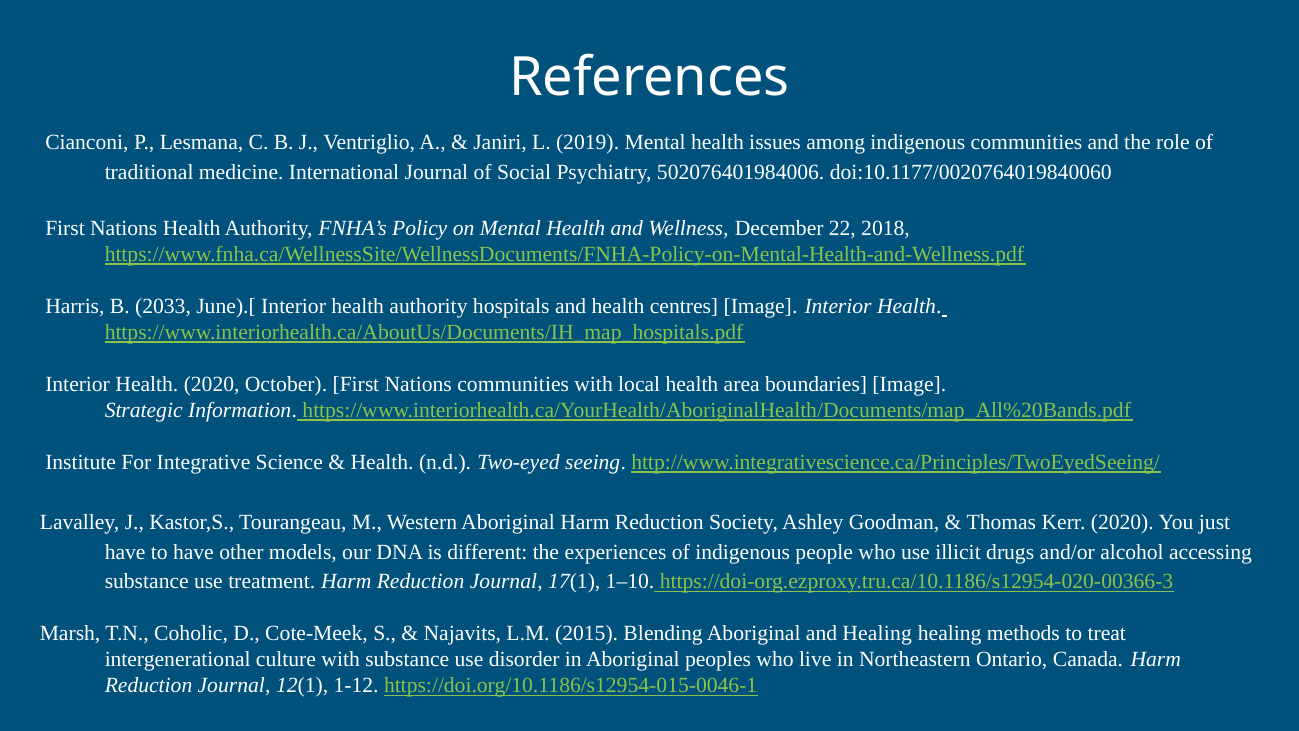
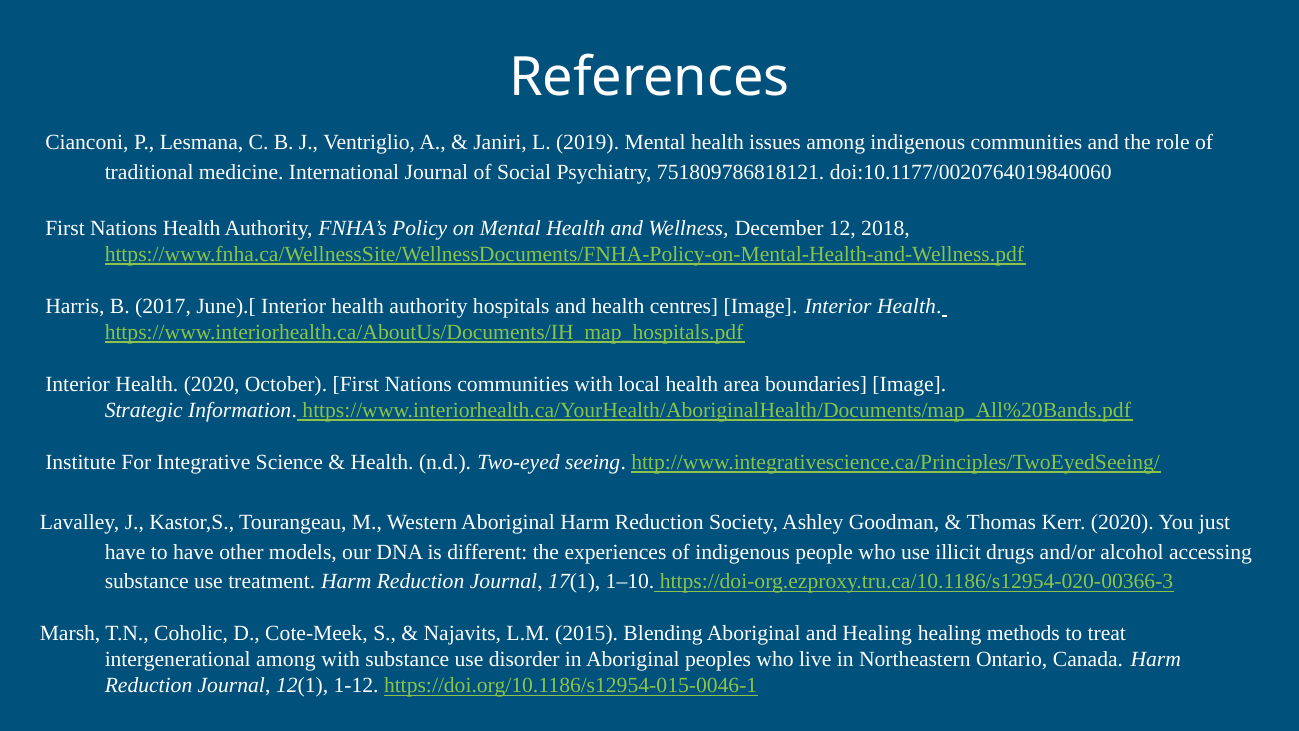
502076401984006: 502076401984006 -> 751809786818121 (741, 172)
22: 22 -> 12 (842, 228)
2033: 2033 -> 2017 (163, 306)
intergenerational culture: culture -> among (286, 659)
